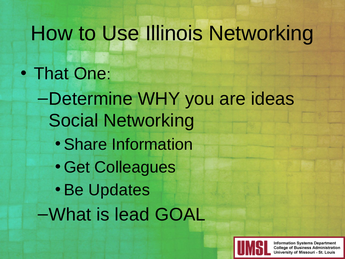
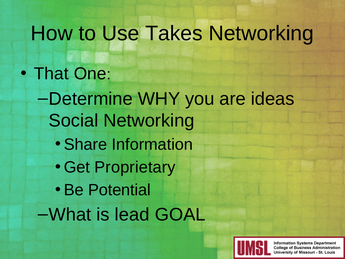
Illinois: Illinois -> Takes (174, 33)
Colleagues: Colleagues -> Proprietary (135, 167)
Updates: Updates -> Potential (119, 190)
